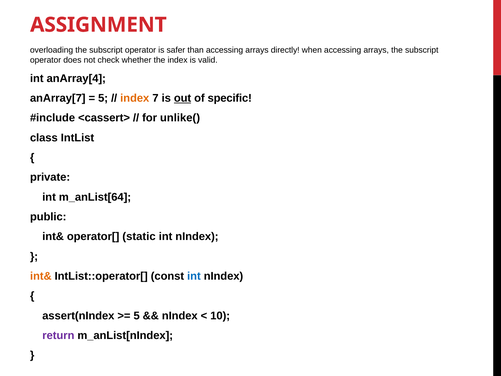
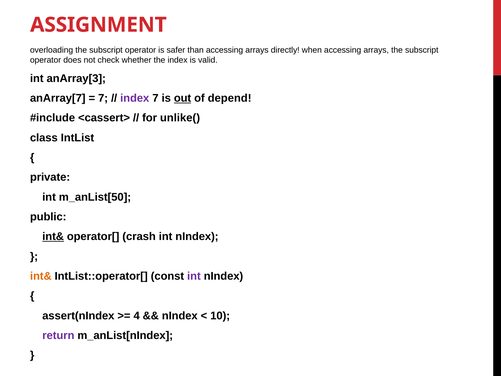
anArray[4: anArray[4 -> anArray[3 (76, 78)
5: 5 -> 7 (103, 98)
index colour: orange -> purple (135, 98)
specific: specific -> depend (230, 98)
m_anList[64: m_anList[64 -> m_anList[50 (95, 197)
int& underline: none -> present (53, 236)
static: static -> crash (139, 236)
int colour: blue -> purple (194, 276)
5: 5 -> 4 (137, 315)
